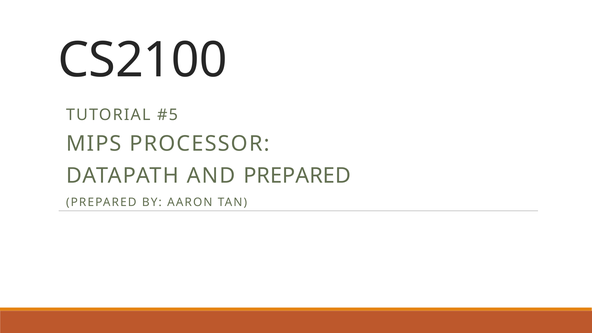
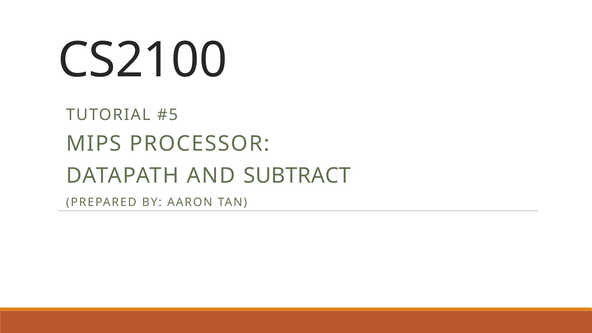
AND PREPARED: PREPARED -> SUBTRACT (297, 176)
